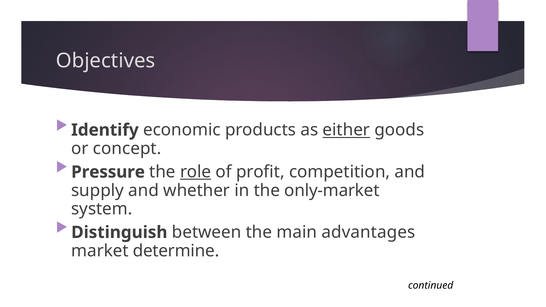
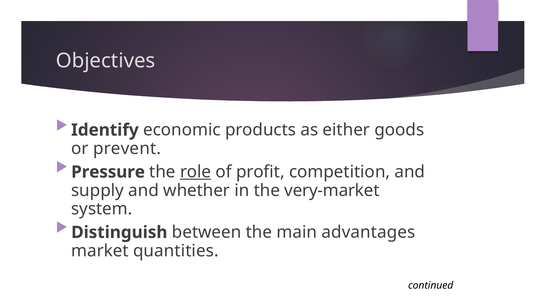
either underline: present -> none (346, 130)
concept: concept -> prevent (127, 148)
only-market: only-market -> very-market (332, 190)
determine: determine -> quantities (176, 251)
